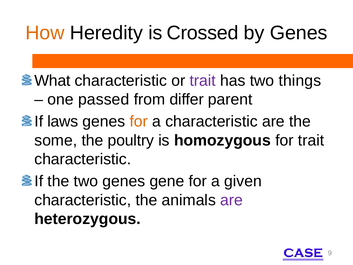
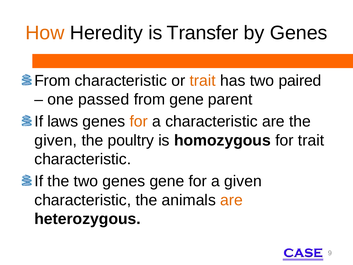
Crossed: Crossed -> Transfer (203, 33)
What: What -> From (52, 81)
trait colour: purple -> orange (203, 81)
things: things -> paired (300, 81)
from differ: differ -> gene (187, 99)
some: some -> given (56, 140)
are colour: purple -> orange (232, 200)
